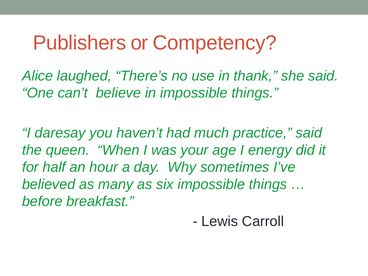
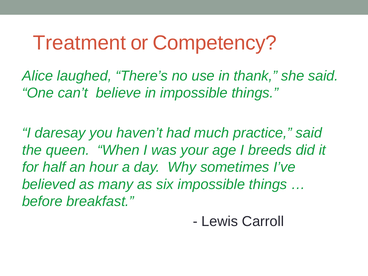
Publishers: Publishers -> Treatment (79, 43)
energy: energy -> breeds (270, 150)
